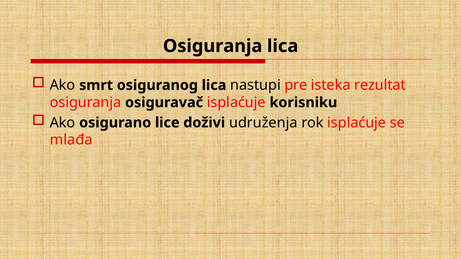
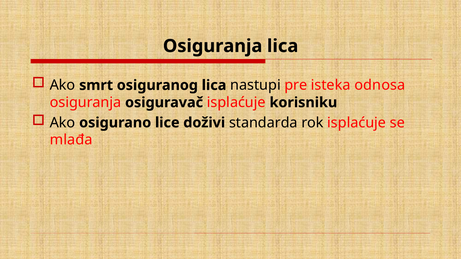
rezultat: rezultat -> odnosa (380, 85)
udruženja: udruženja -> standarda (263, 123)
